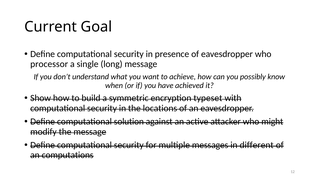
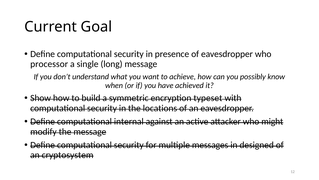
solution: solution -> internal (129, 121)
different: different -> designed (257, 145)
computations: computations -> cryptosystem (68, 155)
